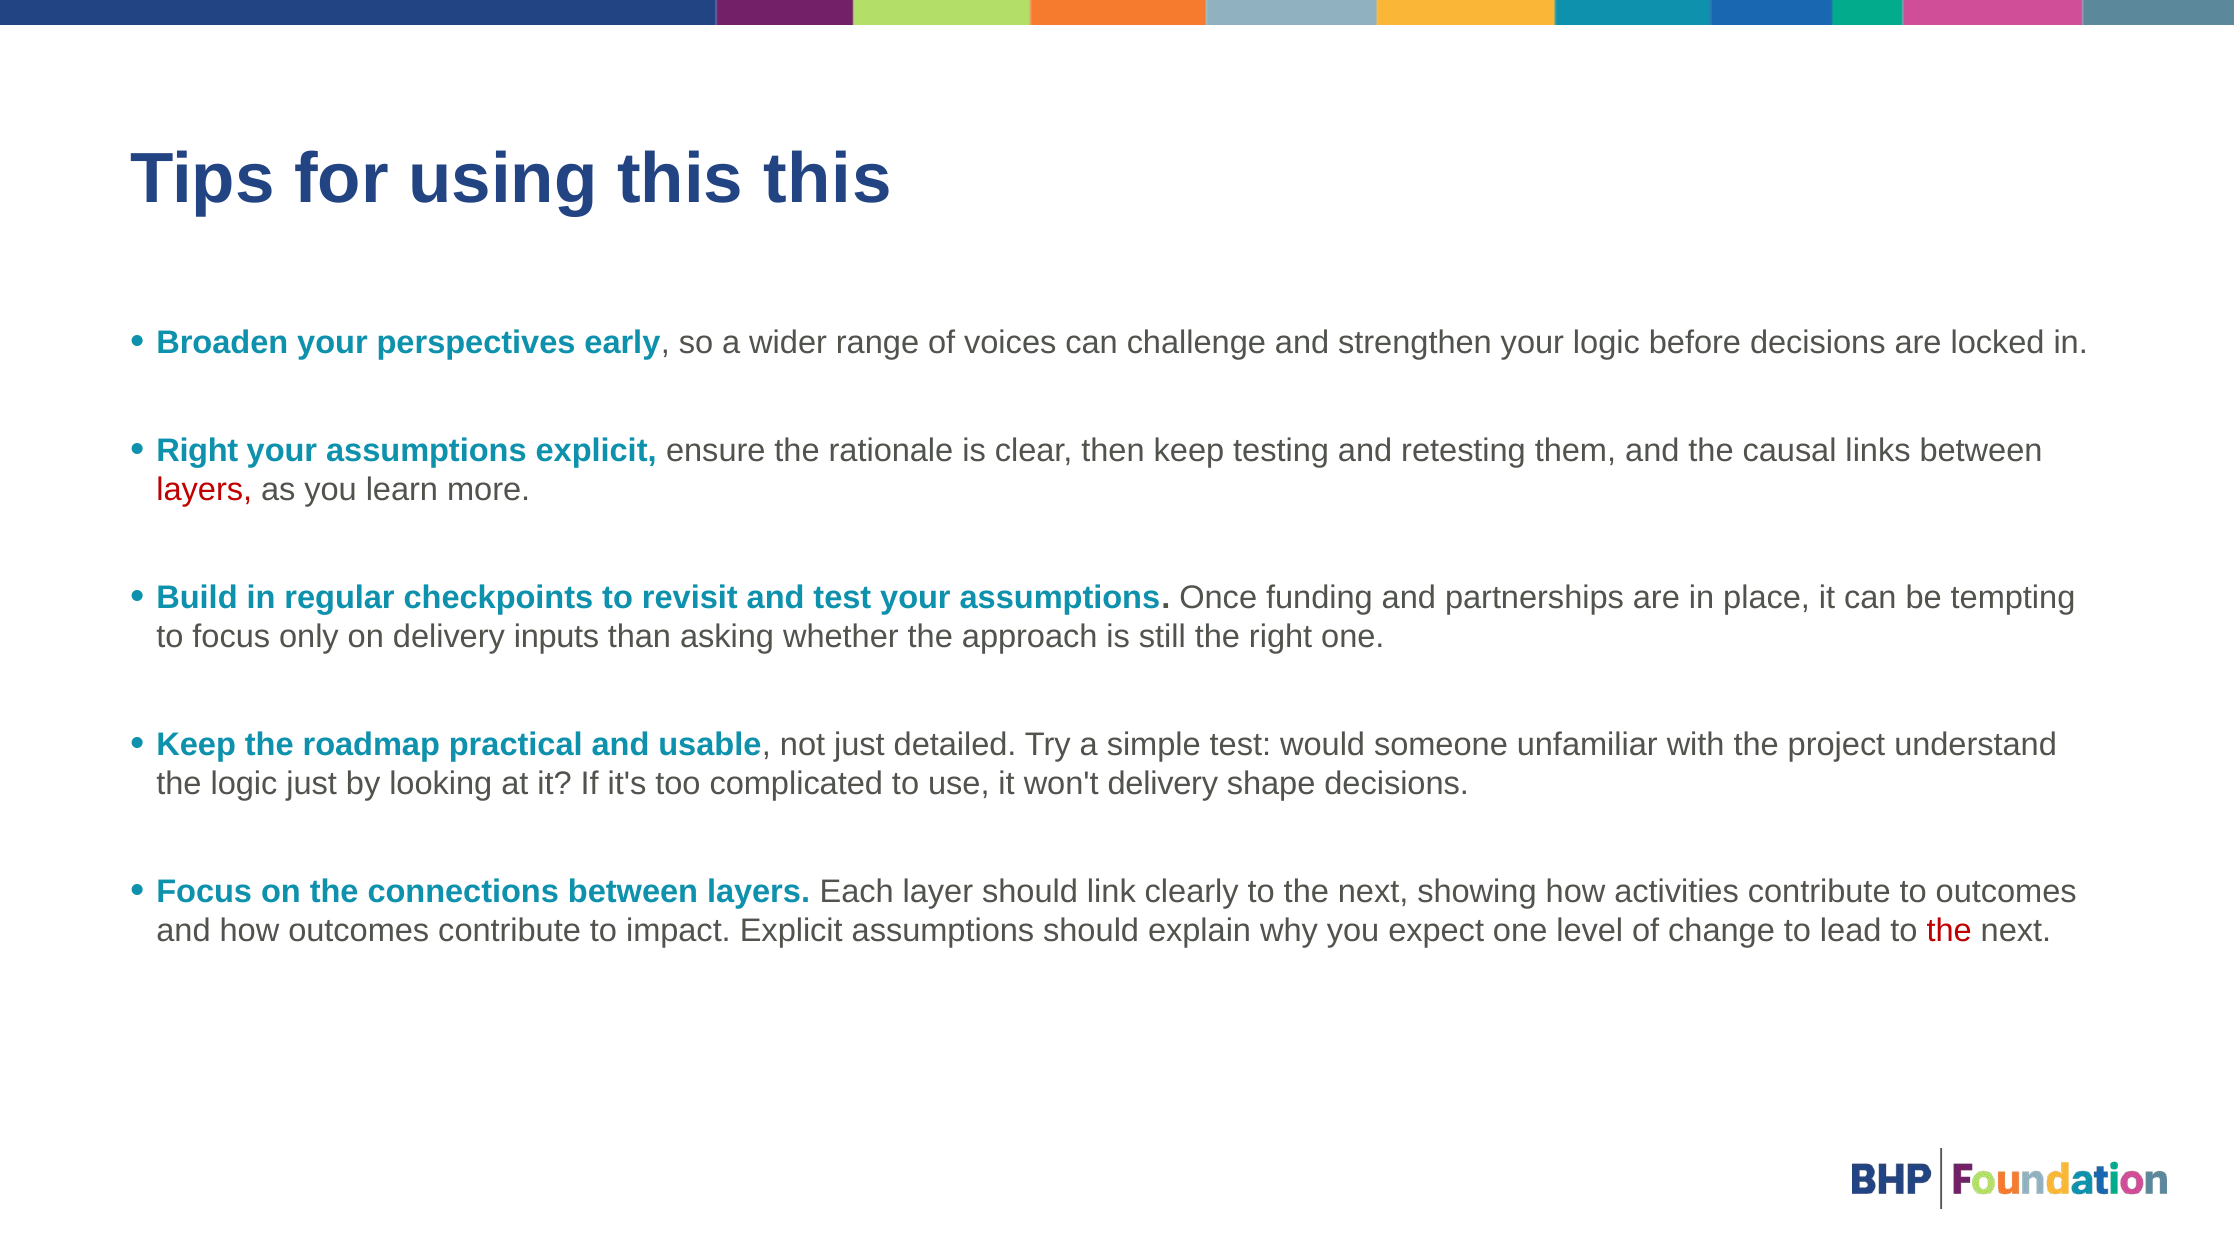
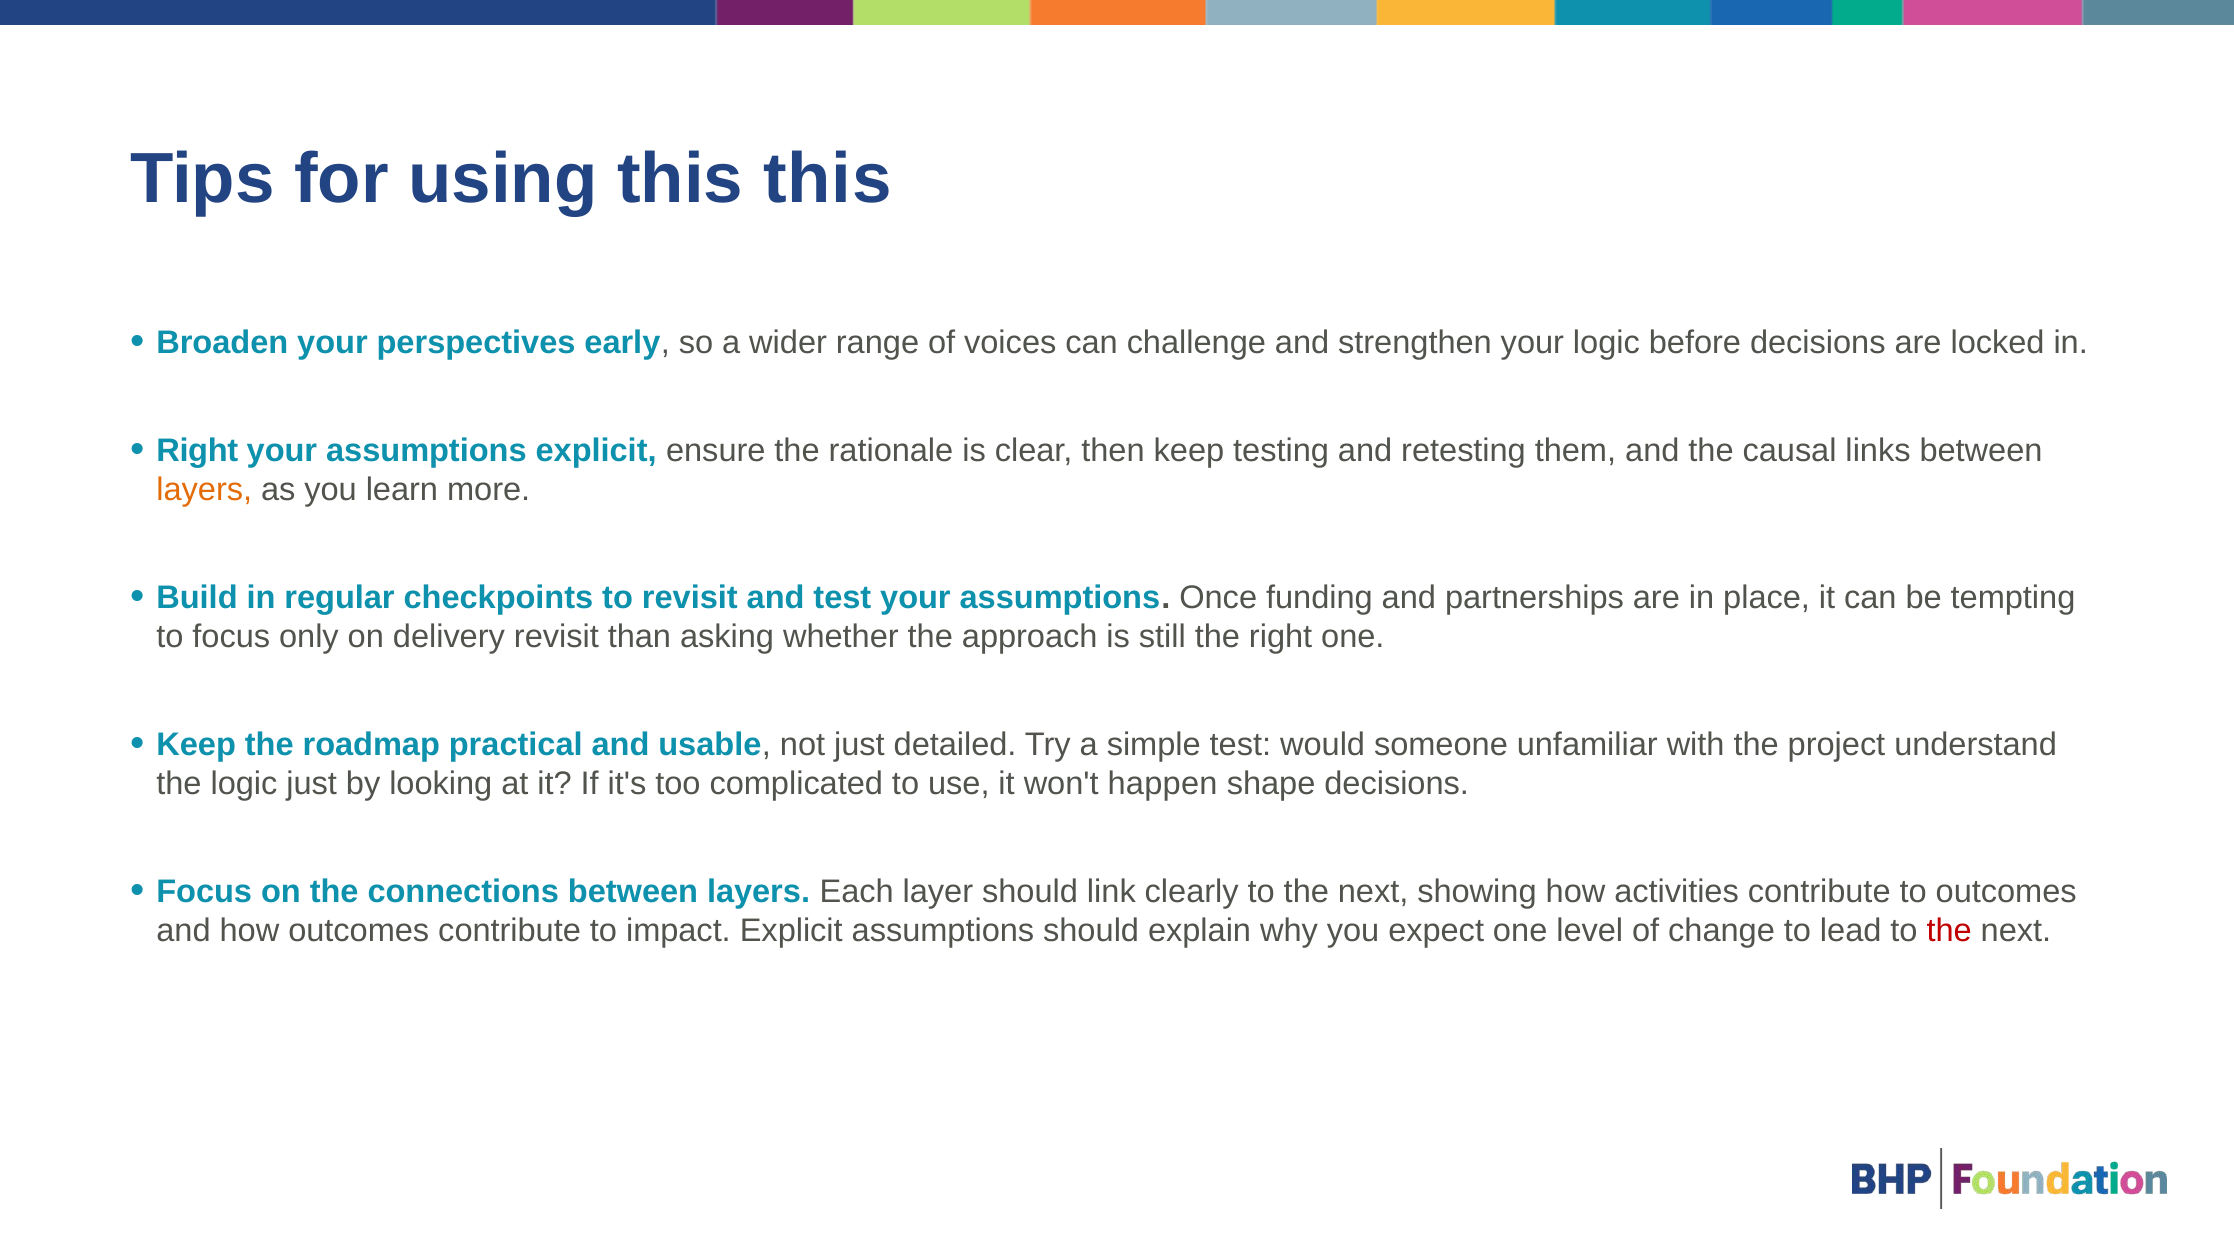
layers colour: red -> orange (204, 490)
delivery inputs: inputs -> revisit (556, 637)
won't delivery: delivery -> happen (1163, 783)
